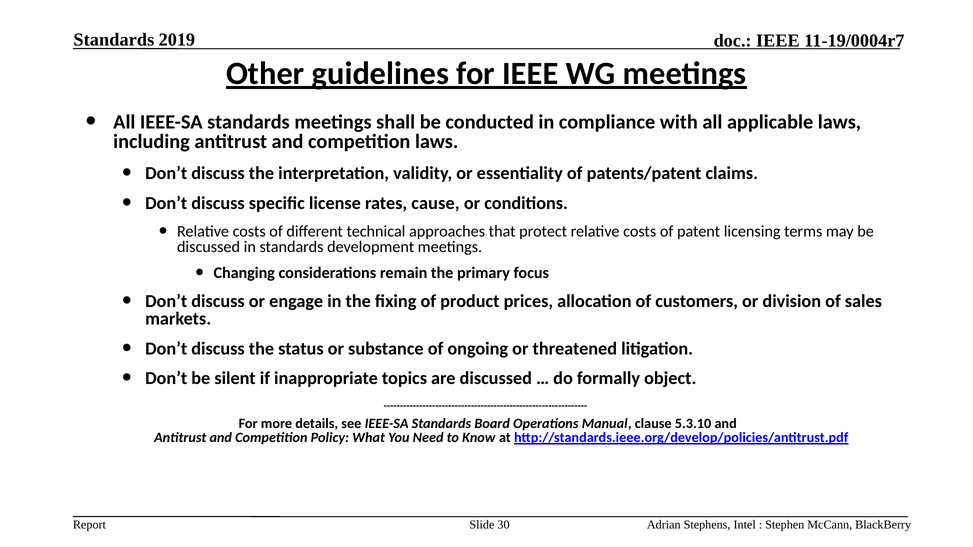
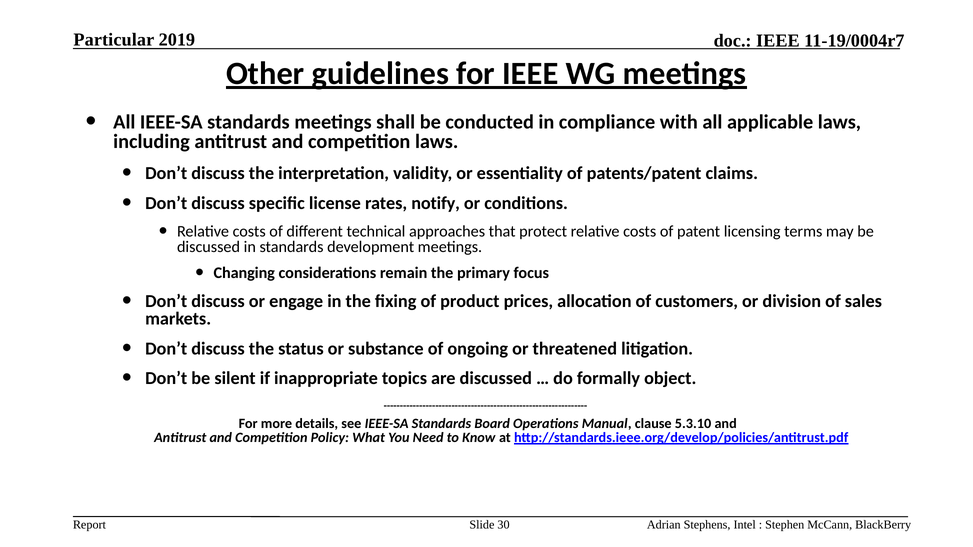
Standards: Standards -> Particular (114, 40)
cause: cause -> notify (436, 203)
